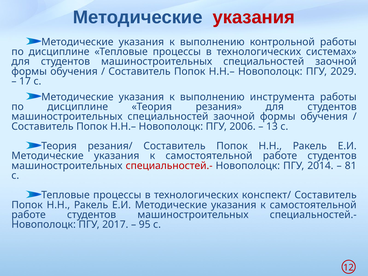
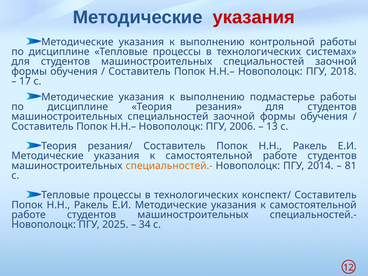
2029: 2029 -> 2018 (344, 71)
инструмента: инструмента -> подмастерье (282, 97)
специальностей.- colour: red -> orange (169, 166)
2017: 2017 -> 2025 (115, 225)
95: 95 -> 34 (145, 225)
